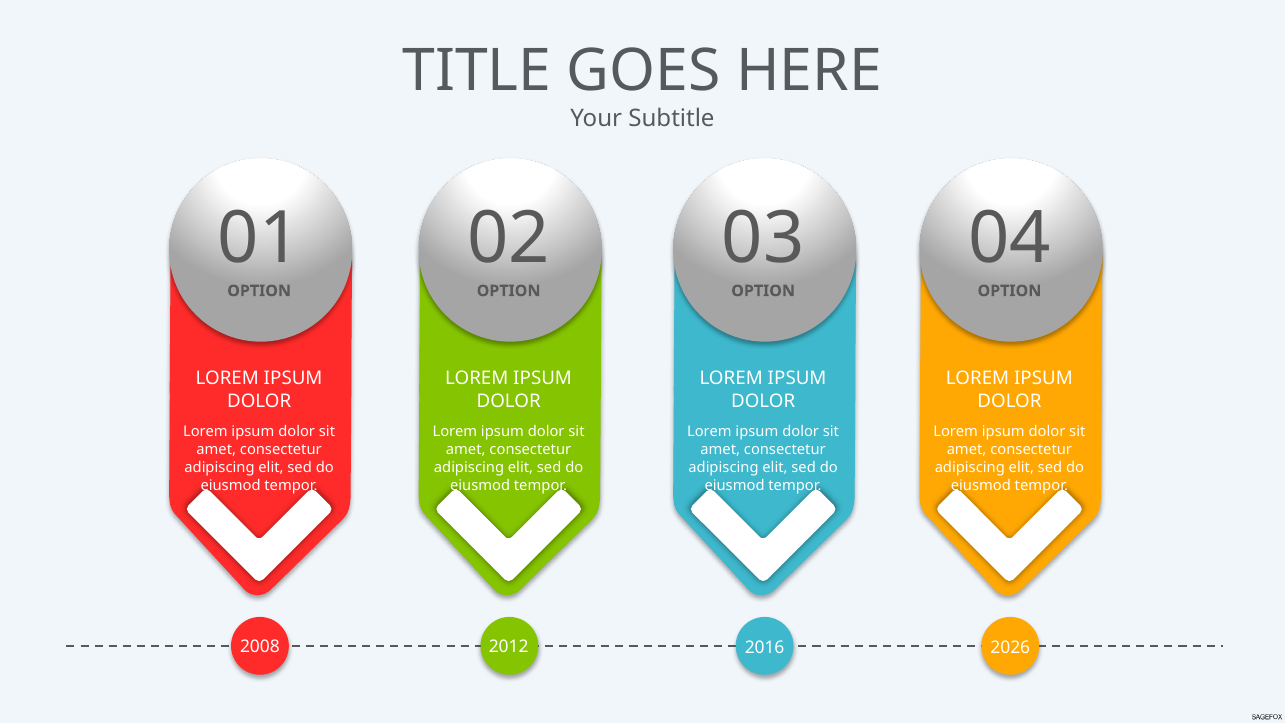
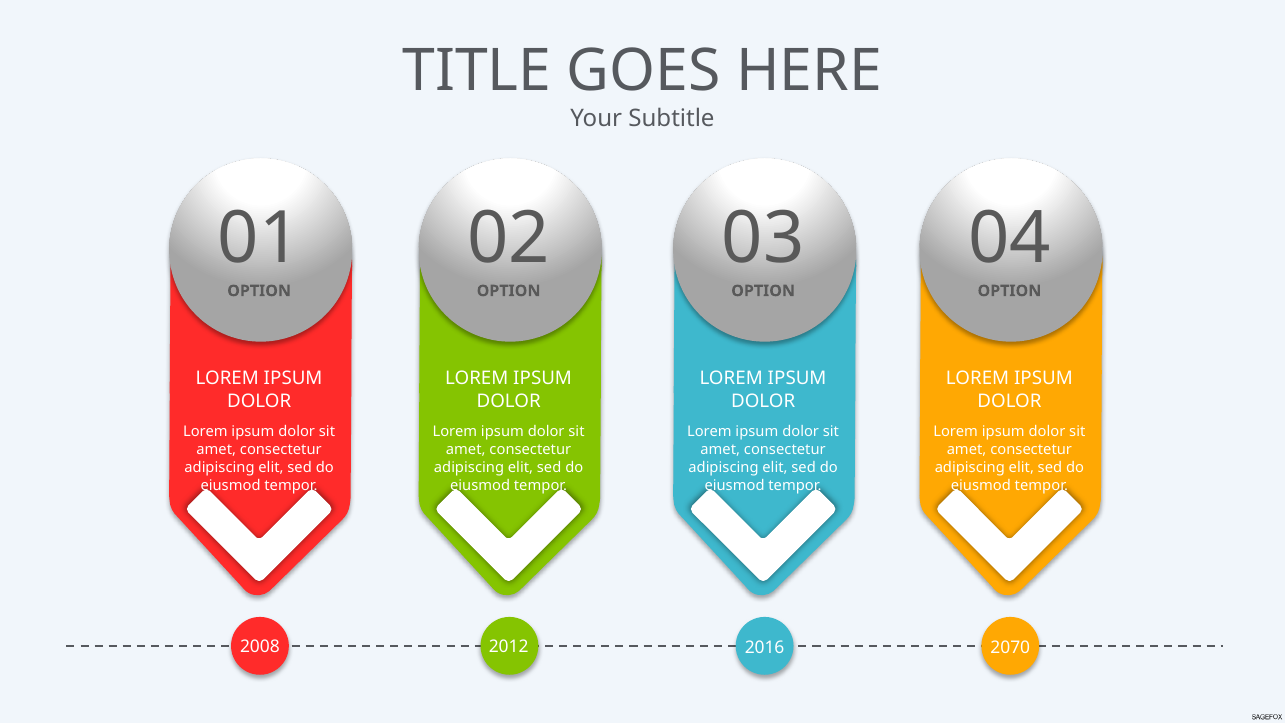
2026: 2026 -> 2070 (1010, 648)
